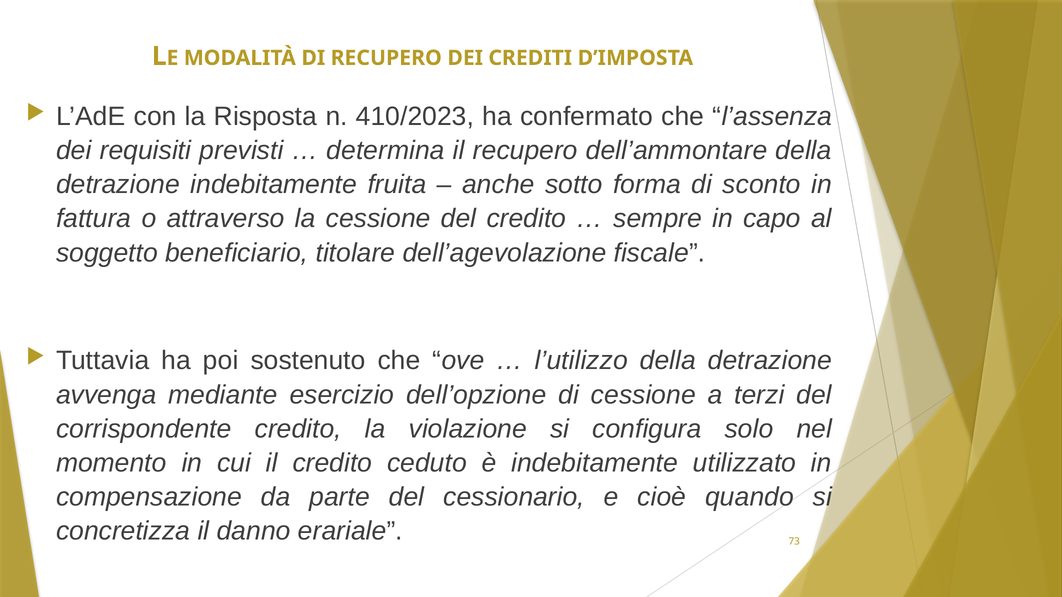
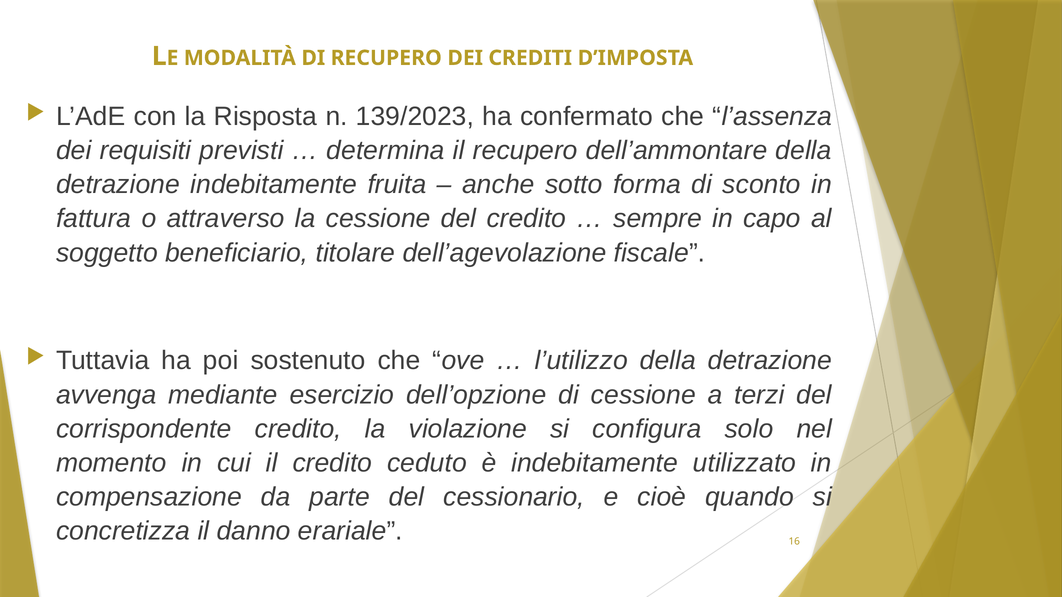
410/2023: 410/2023 -> 139/2023 (415, 117)
73: 73 -> 16 (794, 542)
